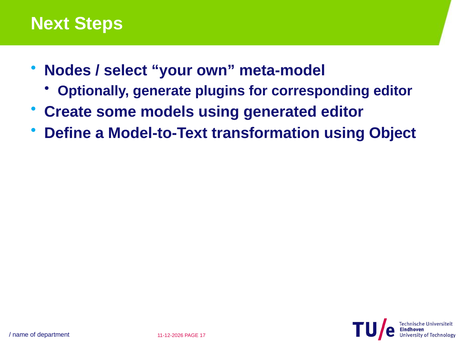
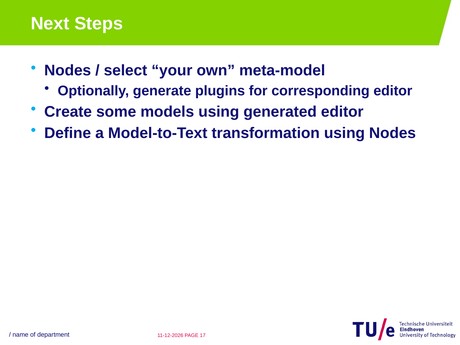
using Object: Object -> Nodes (392, 133)
